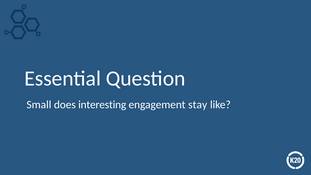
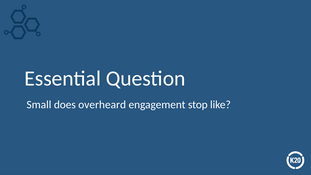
interesting: interesting -> overheard (102, 105)
stay: stay -> stop (198, 105)
